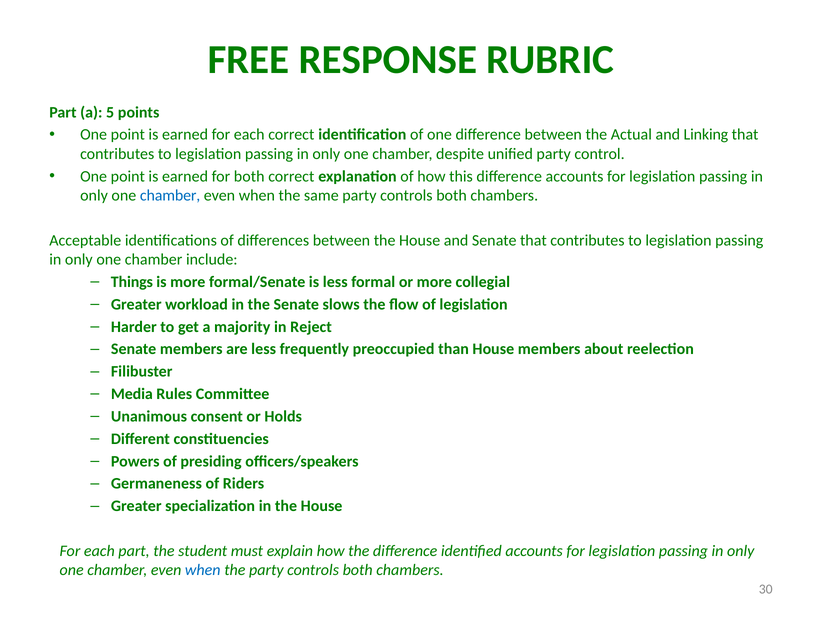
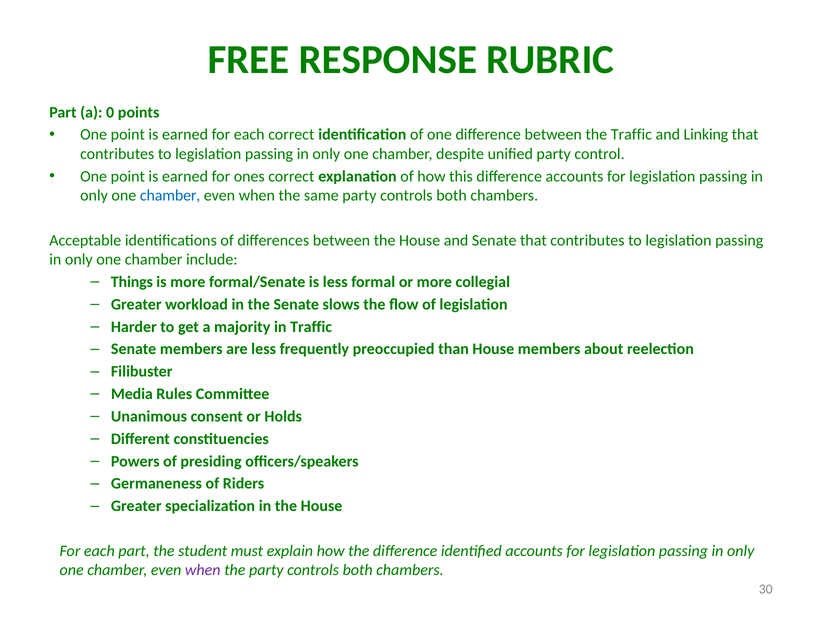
5: 5 -> 0 (110, 112)
the Actual: Actual -> Traffic (631, 135)
for both: both -> ones (249, 176)
in Reject: Reject -> Traffic (311, 327)
when colour: blue -> purple (203, 570)
